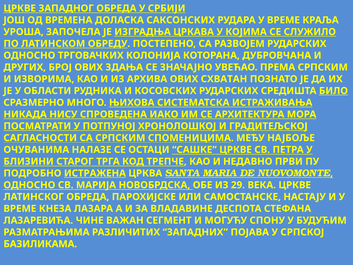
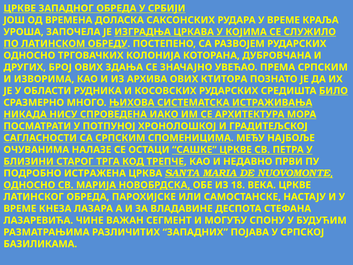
СХВАТАН: СХВАТАН -> КТИТОРА (224, 79)
ИСТРАЖЕНА underline: present -> none (95, 173)
29: 29 -> 18 (238, 185)
